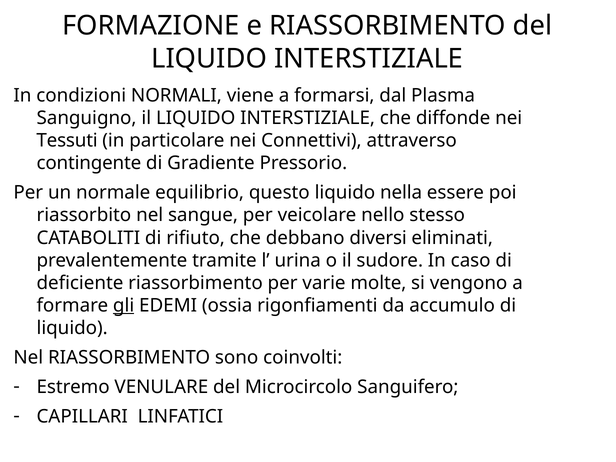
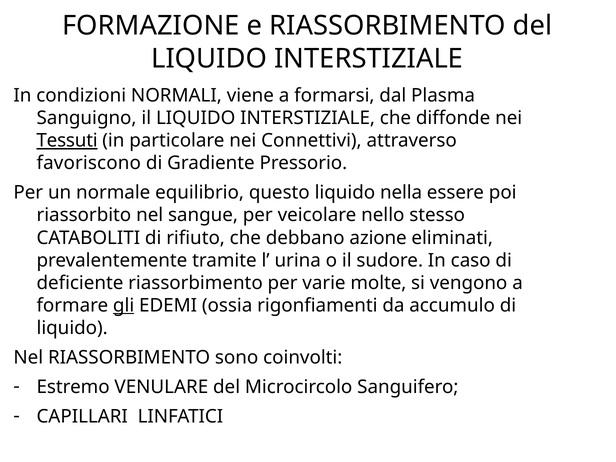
Tessuti underline: none -> present (67, 141)
contingente: contingente -> favoriscono (89, 163)
diversi: diversi -> azione (378, 238)
